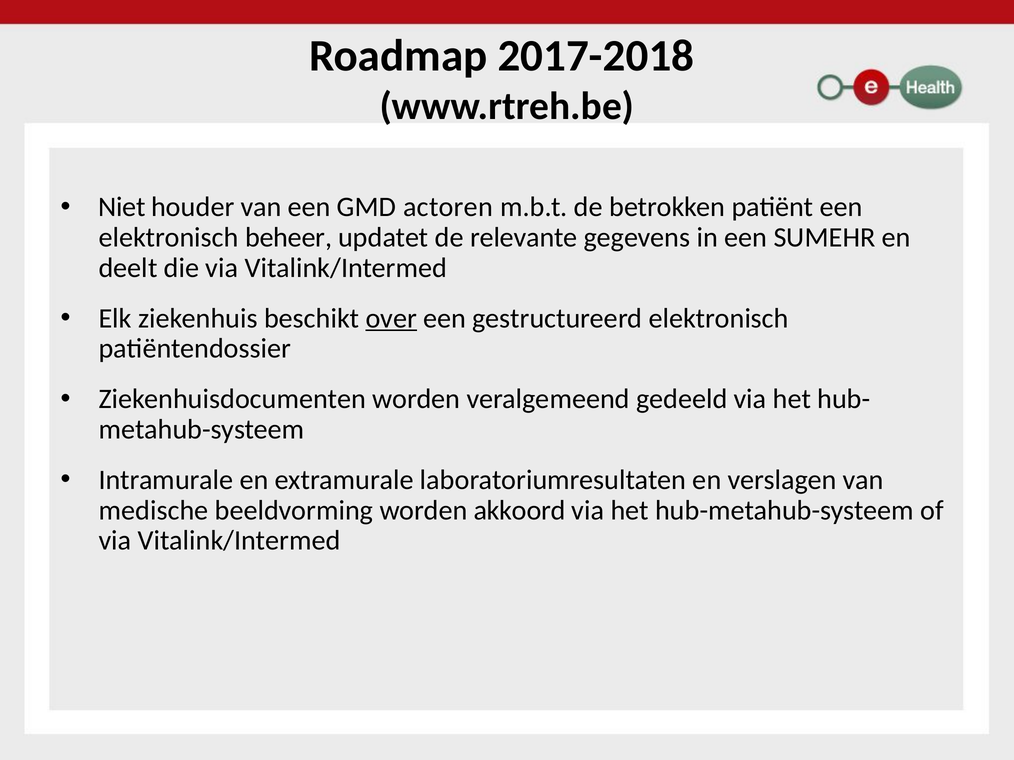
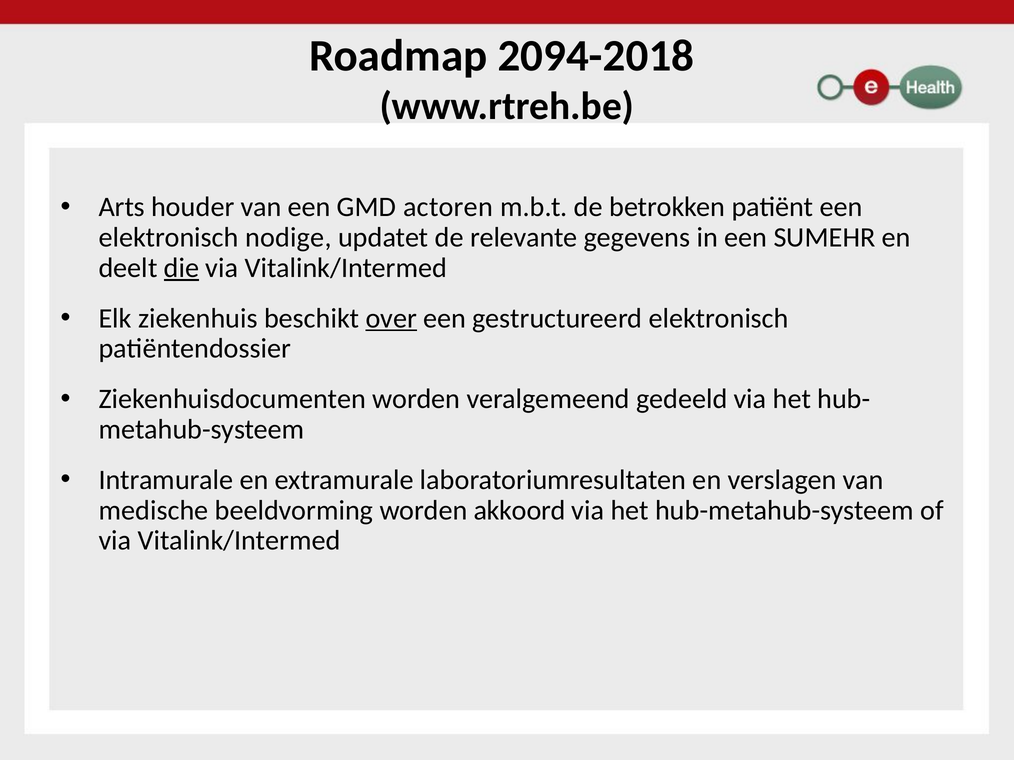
2017-2018: 2017-2018 -> 2094-2018 (596, 56)
Niet: Niet -> Arts (122, 207)
beheer: beheer -> nodige (288, 238)
die underline: none -> present (181, 268)
